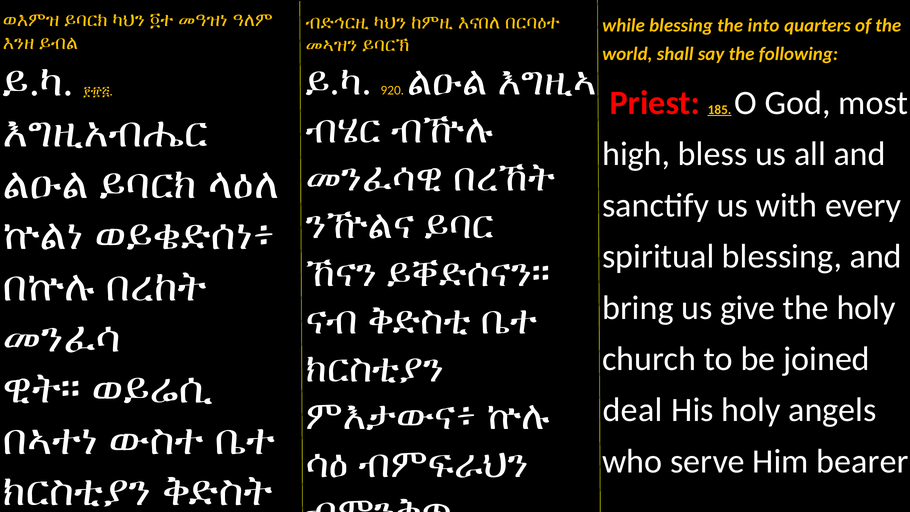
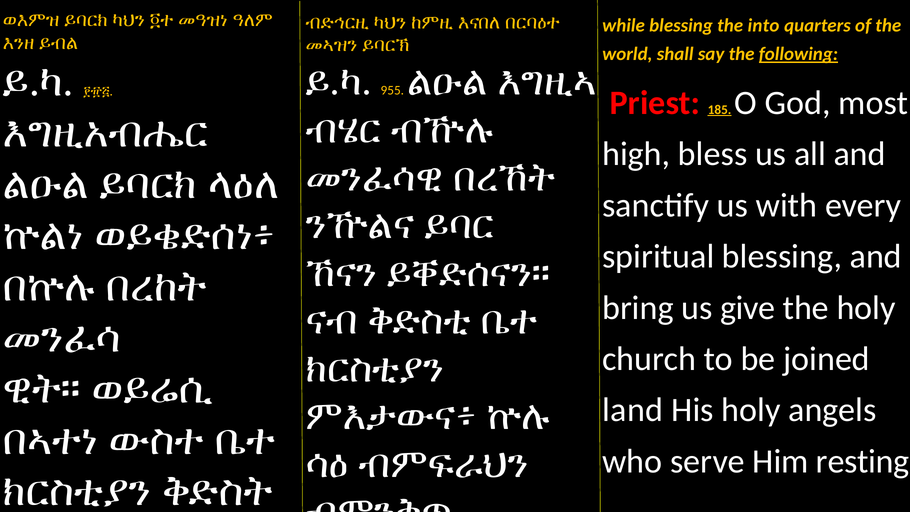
following underline: none -> present (798, 54)
920: 920 -> 955 (392, 91)
deal: deal -> land (633, 410)
bearer: bearer -> resting (863, 461)
